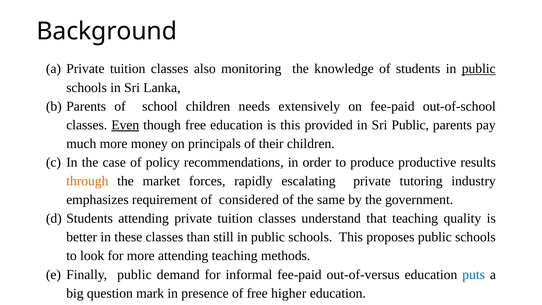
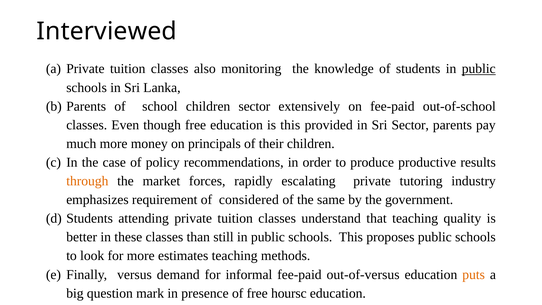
Background: Background -> Interviewed (107, 31)
children needs: needs -> sector (254, 106)
Even underline: present -> none (125, 125)
Sri Public: Public -> Sector (410, 125)
more attending: attending -> estimates (183, 256)
Finally public: public -> versus (134, 274)
puts colour: blue -> orange (474, 274)
higher: higher -> hoursc (289, 293)
